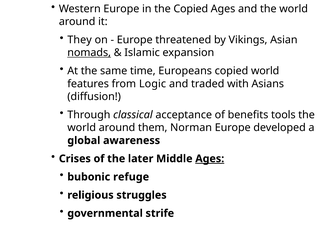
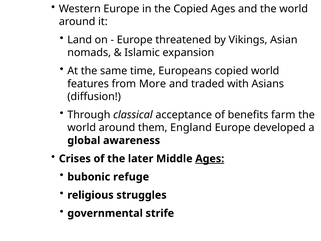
They: They -> Land (80, 40)
nomads underline: present -> none (89, 53)
Logic: Logic -> More (153, 84)
tools: tools -> farm (283, 115)
Norman: Norman -> England (191, 128)
